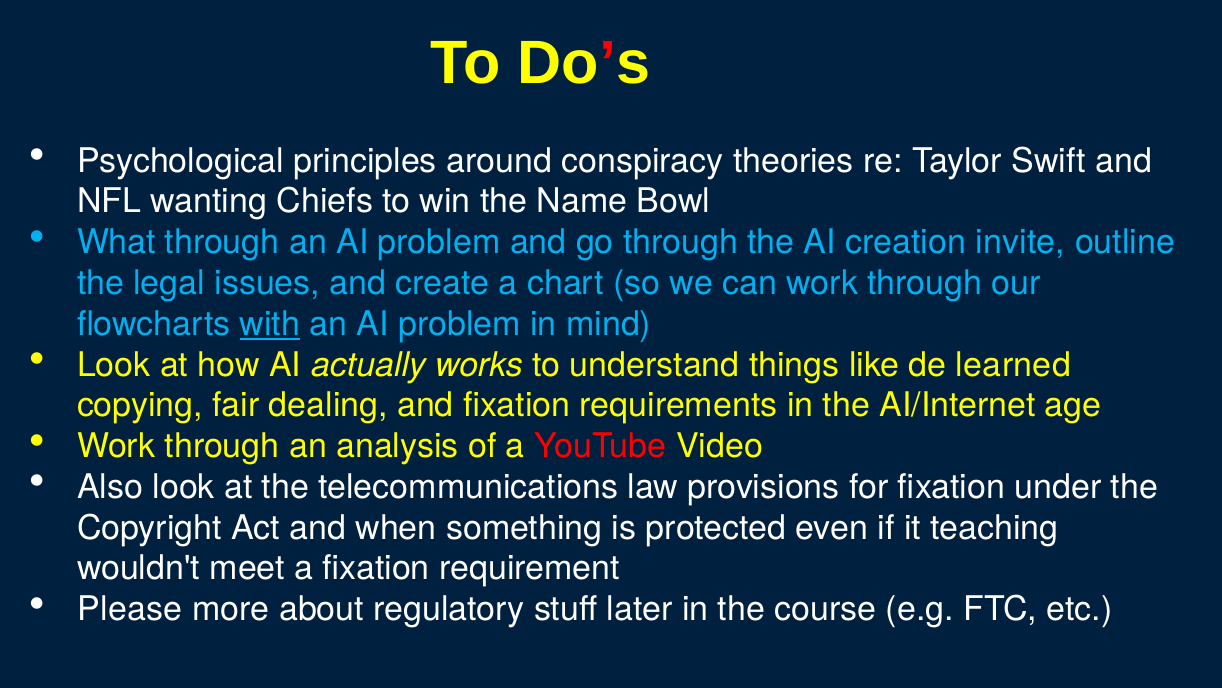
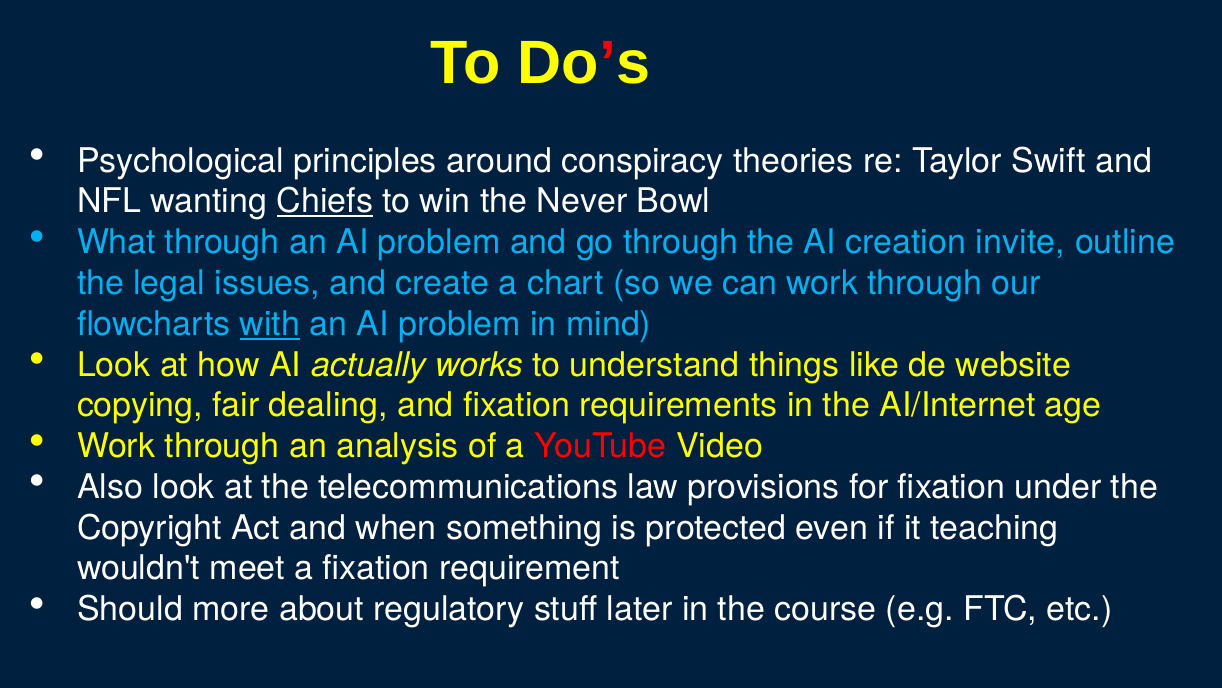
Chiefs underline: none -> present (325, 201)
Name: Name -> Never (582, 201)
learned: learned -> website (1014, 364)
Please: Please -> Should (130, 609)
